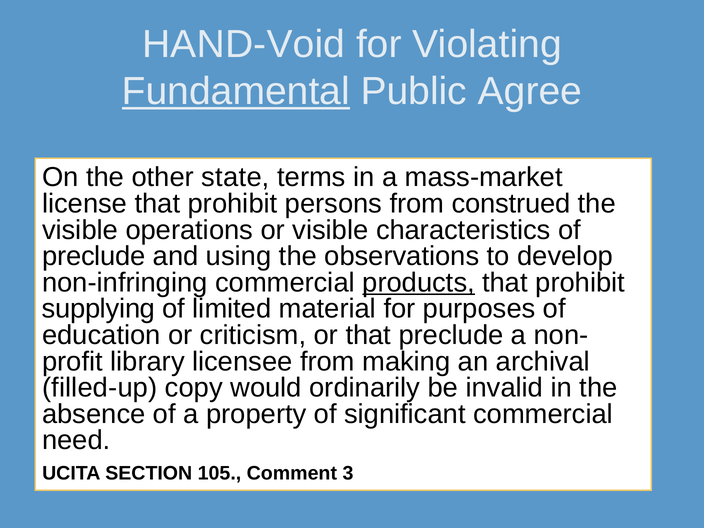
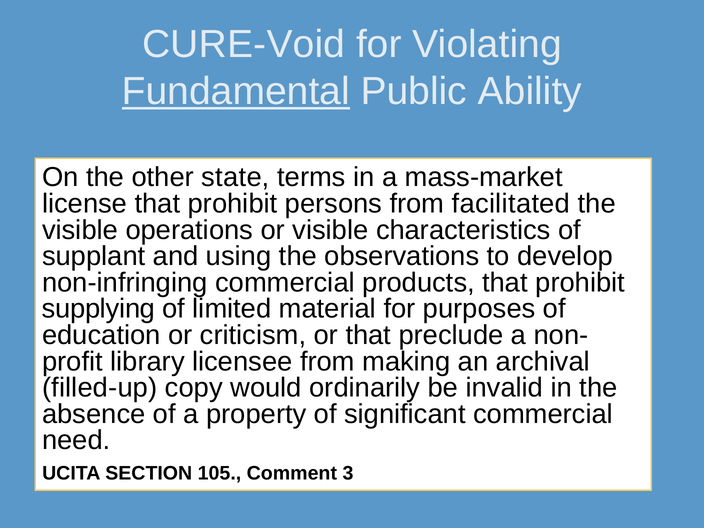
HAND-Void: HAND-Void -> CURE-Void (244, 44)
Agree: Agree -> Ability (530, 91)
construed: construed -> facilitated (511, 204)
preclude: preclude -> supplant (94, 256)
products underline: present -> none (419, 283)
